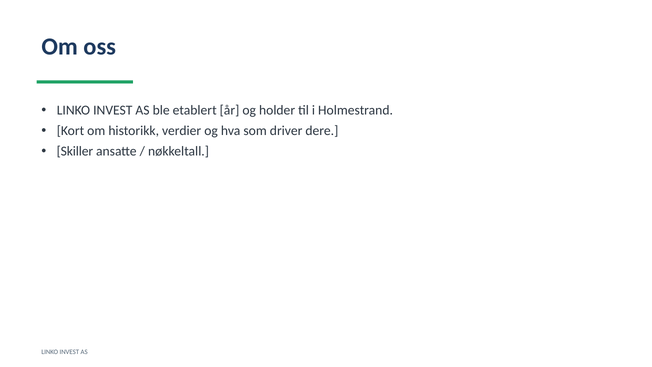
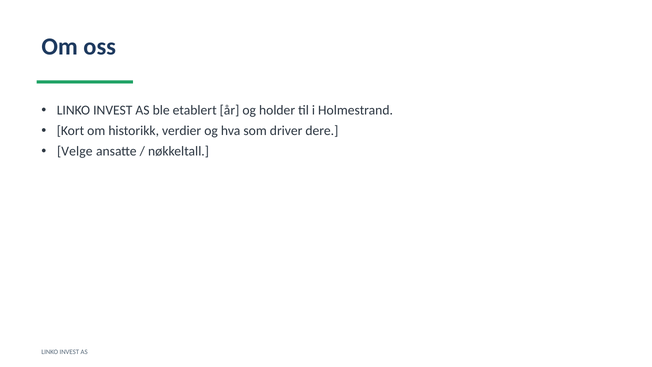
Skiller: Skiller -> Velge (75, 151)
